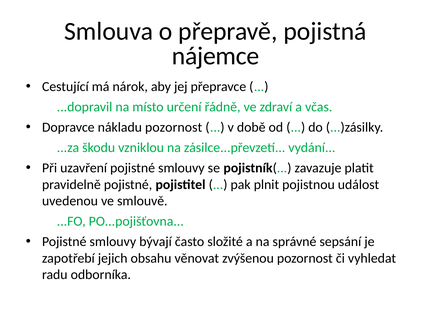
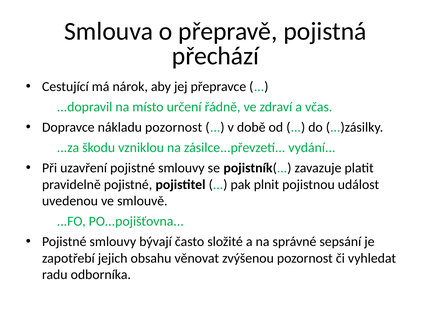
nájemce: nájemce -> přechází (216, 56)
